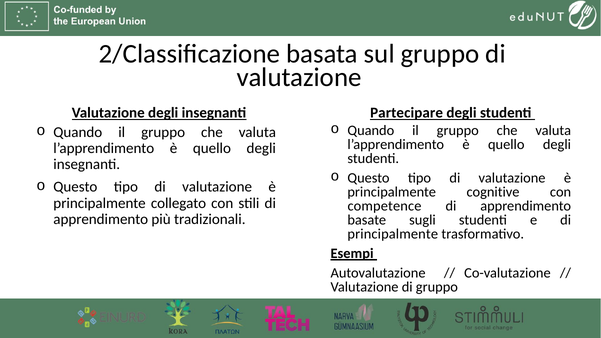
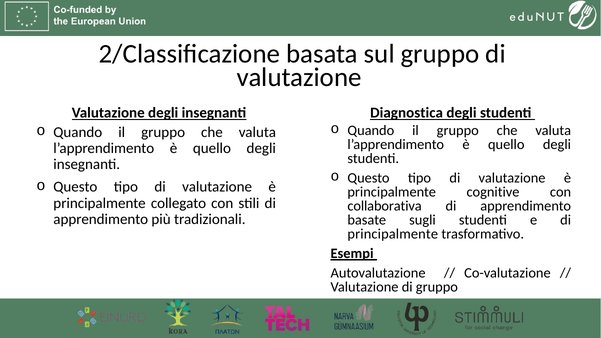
Partecipare: Partecipare -> Diagnostica (407, 113)
competence: competence -> collaborativa (385, 206)
